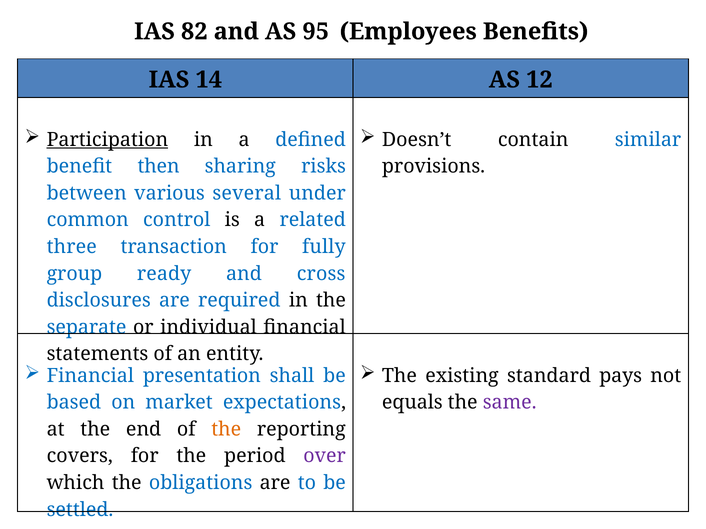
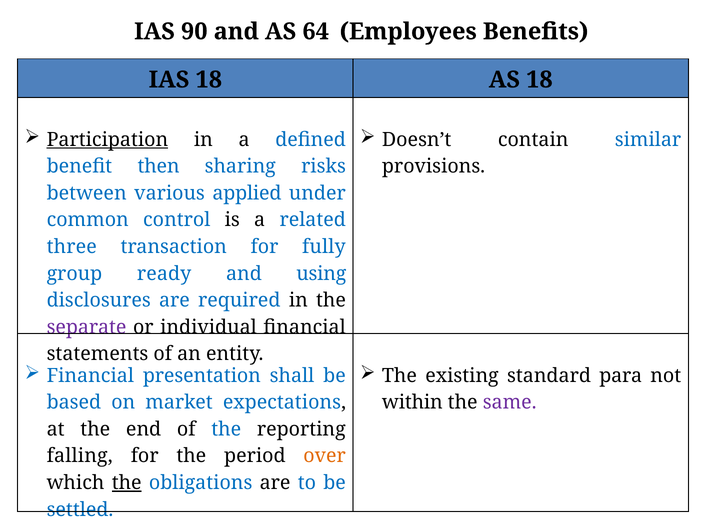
82: 82 -> 90 (194, 32)
95: 95 -> 64 (316, 32)
IAS 14: 14 -> 18 (209, 80)
AS 12: 12 -> 18 (539, 80)
several: several -> applied (247, 193)
cross: cross -> using (321, 274)
separate colour: blue -> purple (87, 328)
pays: pays -> para (621, 376)
equals: equals -> within (412, 403)
the colour: orange -> blue (226, 430)
covers: covers -> falling (80, 456)
over colour: purple -> orange (325, 456)
the underline: none -> present (127, 483)
